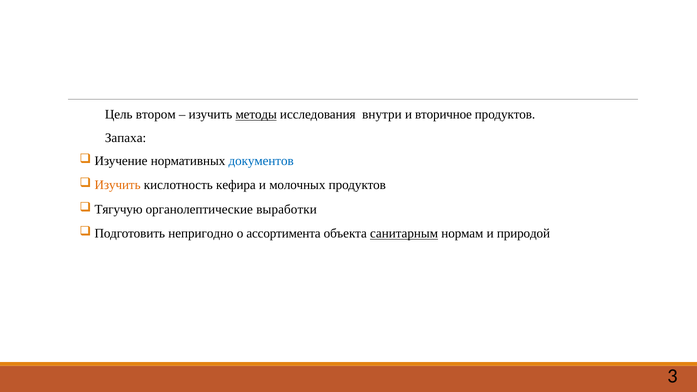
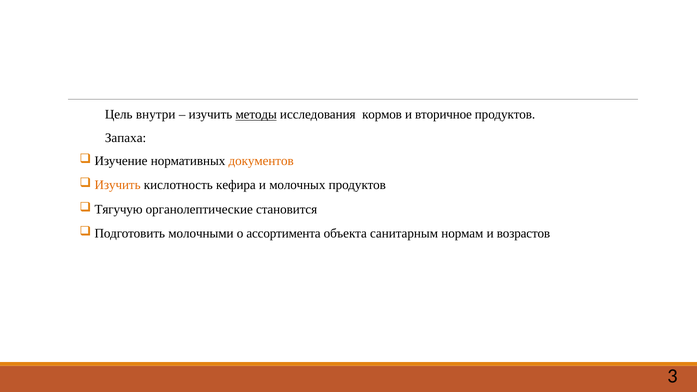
втором: втором -> внутри (156, 115)
внутри: внутри -> кормов (382, 115)
документов colour: blue -> orange (261, 161)
выработки: выработки -> становится (287, 209)
непригодно: непригодно -> молочными (201, 234)
санитарным underline: present -> none (404, 234)
природой: природой -> возрастов (523, 234)
